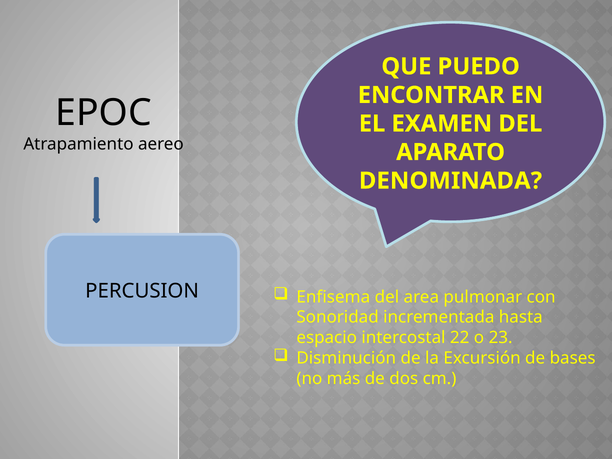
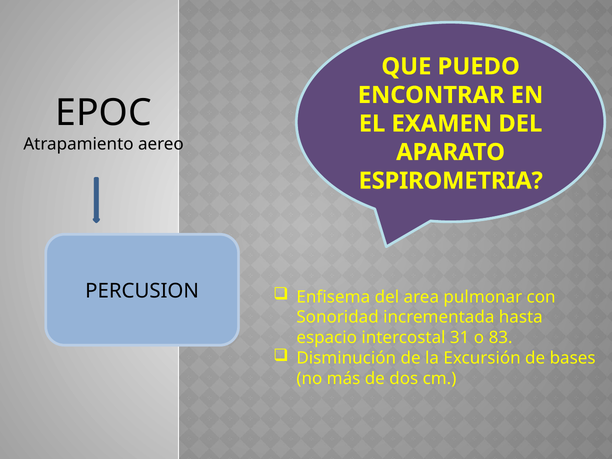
DENOMINADA: DENOMINADA -> ESPIROMETRIA (451, 181)
22: 22 -> 31 (460, 338)
23: 23 -> 83 (501, 338)
